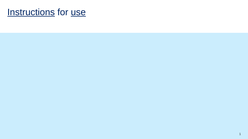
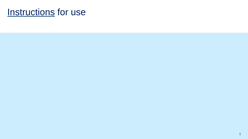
use underline: present -> none (78, 12)
